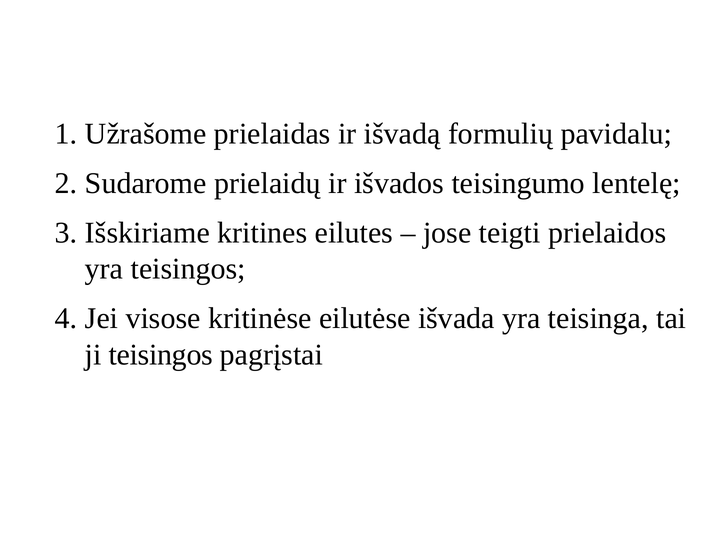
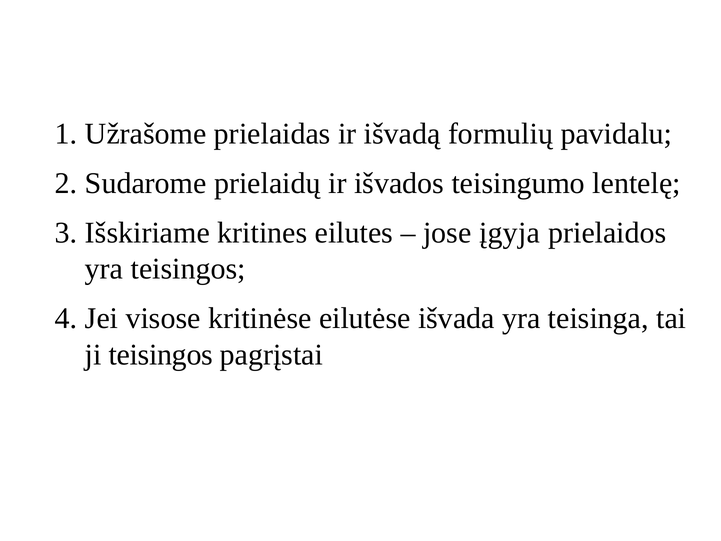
teigti: teigti -> įgyja (510, 233)
